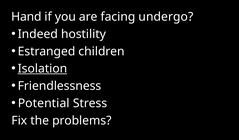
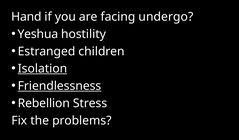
Indeed: Indeed -> Yeshua (38, 34)
Friendlessness underline: none -> present (60, 86)
Potential: Potential -> Rebellion (44, 103)
